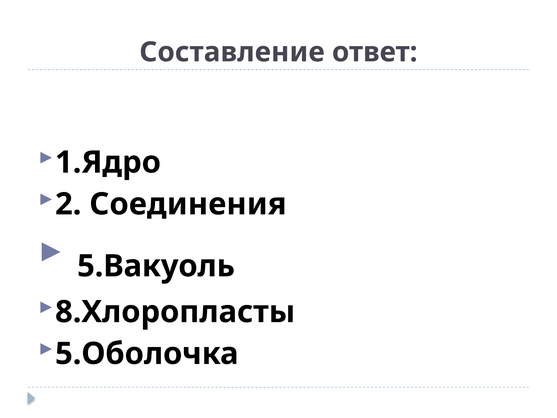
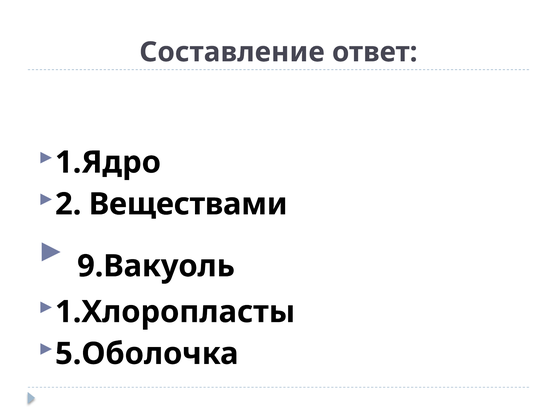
Соединения: Соединения -> Веществами (188, 204)
5.Вакуоль: 5.Вакуоль -> 9.Вакуоль (156, 266)
8.Хлоропласты: 8.Хлоропласты -> 1.Хлоропласты (175, 312)
